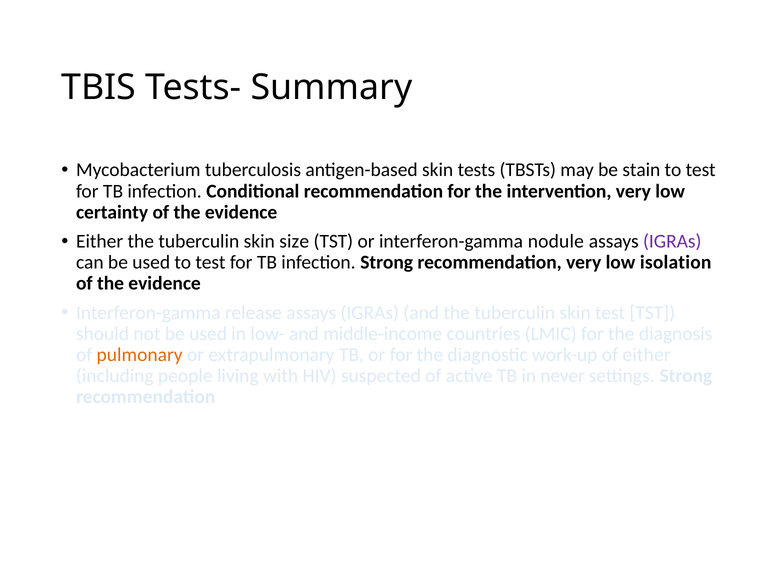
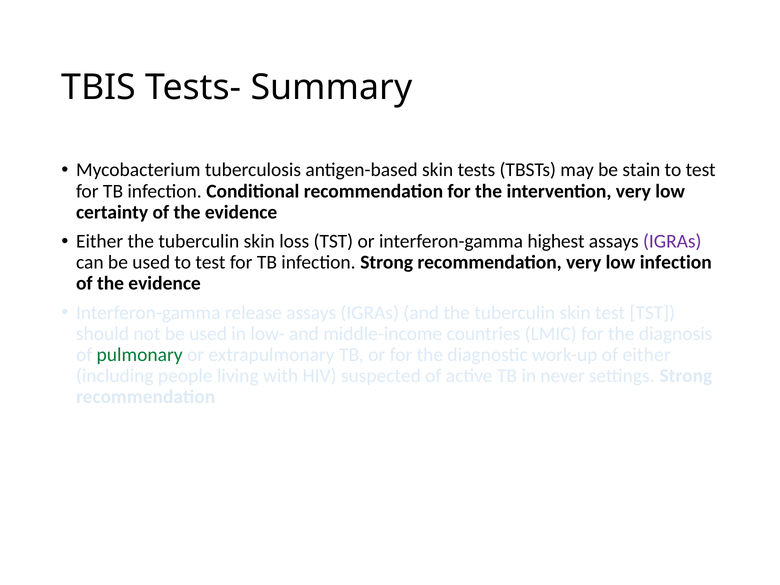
size: size -> loss (294, 241)
nodule: nodule -> highest (556, 241)
low isolation: isolation -> infection (676, 262)
pulmonary colour: orange -> green (140, 355)
